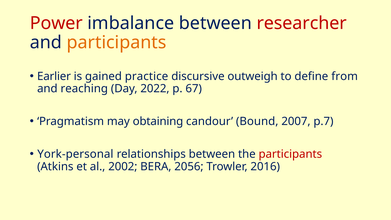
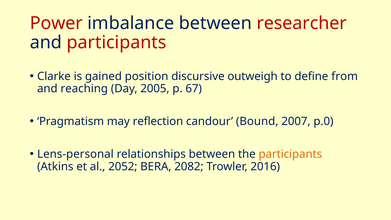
participants colour: orange -> red (117, 43)
Earlier: Earlier -> Clarke (54, 76)
practice: practice -> position (147, 76)
2022: 2022 -> 2005 (155, 89)
obtaining: obtaining -> reflection (158, 121)
p.7: p.7 -> p.0 (323, 121)
York-personal: York-personal -> Lens-personal (75, 154)
participants colour: red -> orange (290, 154)
2002: 2002 -> 2052 (123, 166)
2056: 2056 -> 2082 (189, 166)
